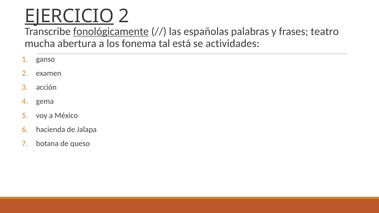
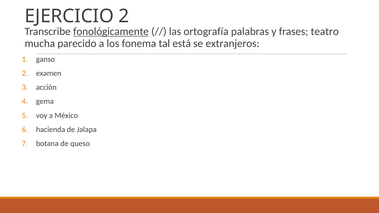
EJERCICIO underline: present -> none (69, 16)
españolas: españolas -> ortografía (206, 32)
abertura: abertura -> parecido (77, 43)
actividades: actividades -> extranjeros (233, 43)
